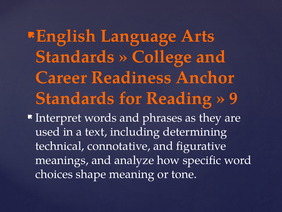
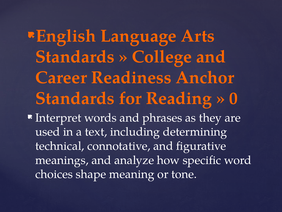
9: 9 -> 0 (233, 98)
